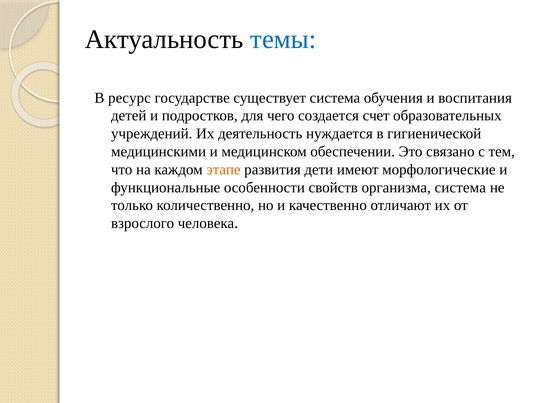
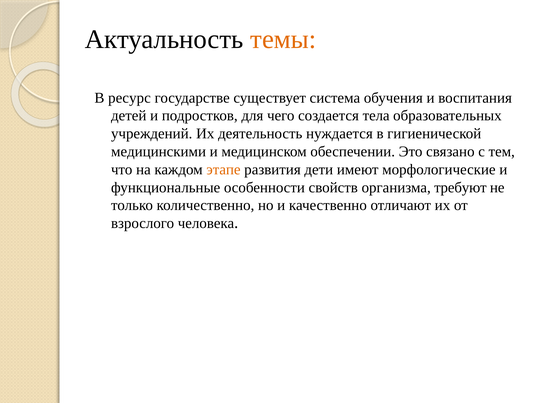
темы colour: blue -> orange (283, 39)
счет: счет -> тела (376, 116)
организма система: система -> требуют (460, 187)
